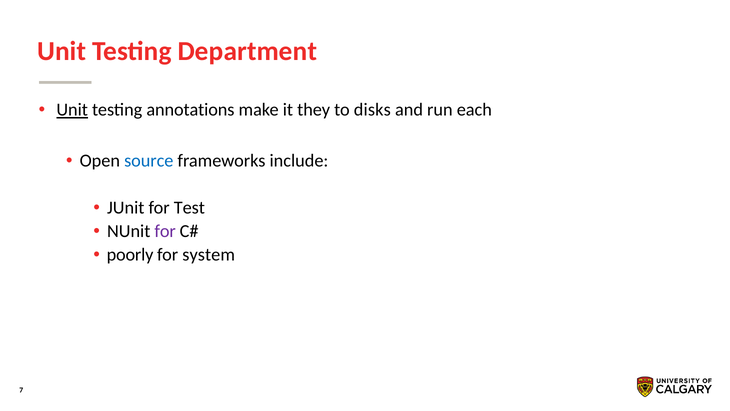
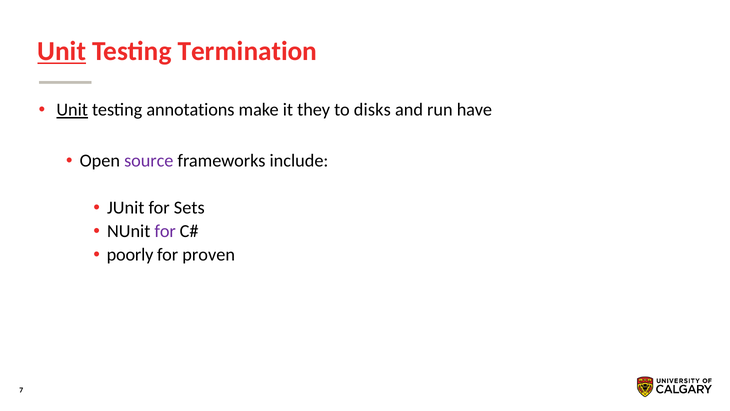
Unit underline: none -> present (62, 51)
Department: Department -> Termination (247, 51)
each: each -> have (474, 110)
source colour: blue -> purple (149, 161)
Test: Test -> Sets (189, 208)
system: system -> proven (209, 255)
